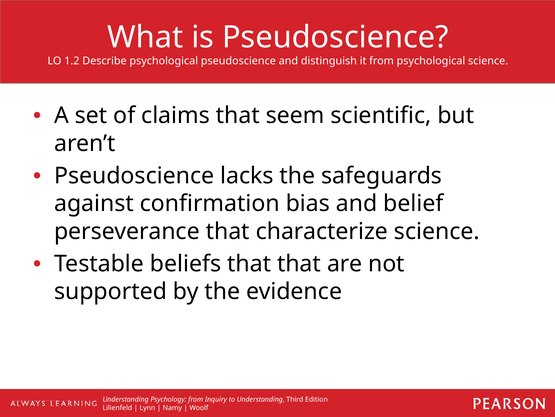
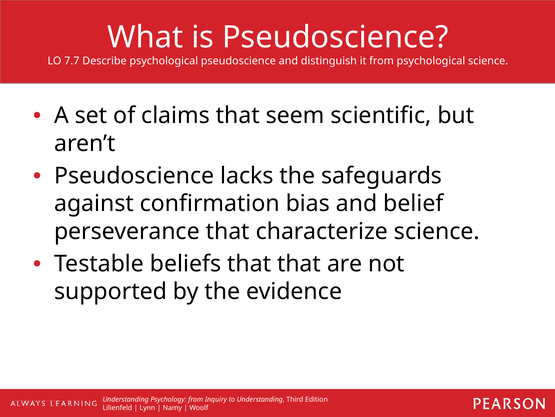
1.2: 1.2 -> 7.7 (72, 61)
